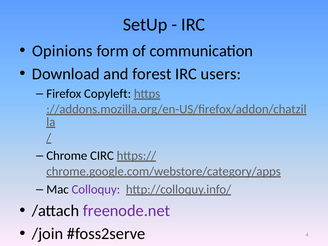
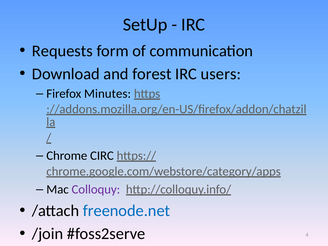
Opinions: Opinions -> Requests (62, 51)
Copyleft: Copyleft -> Minutes (108, 94)
freenode.net colour: purple -> blue (127, 211)
